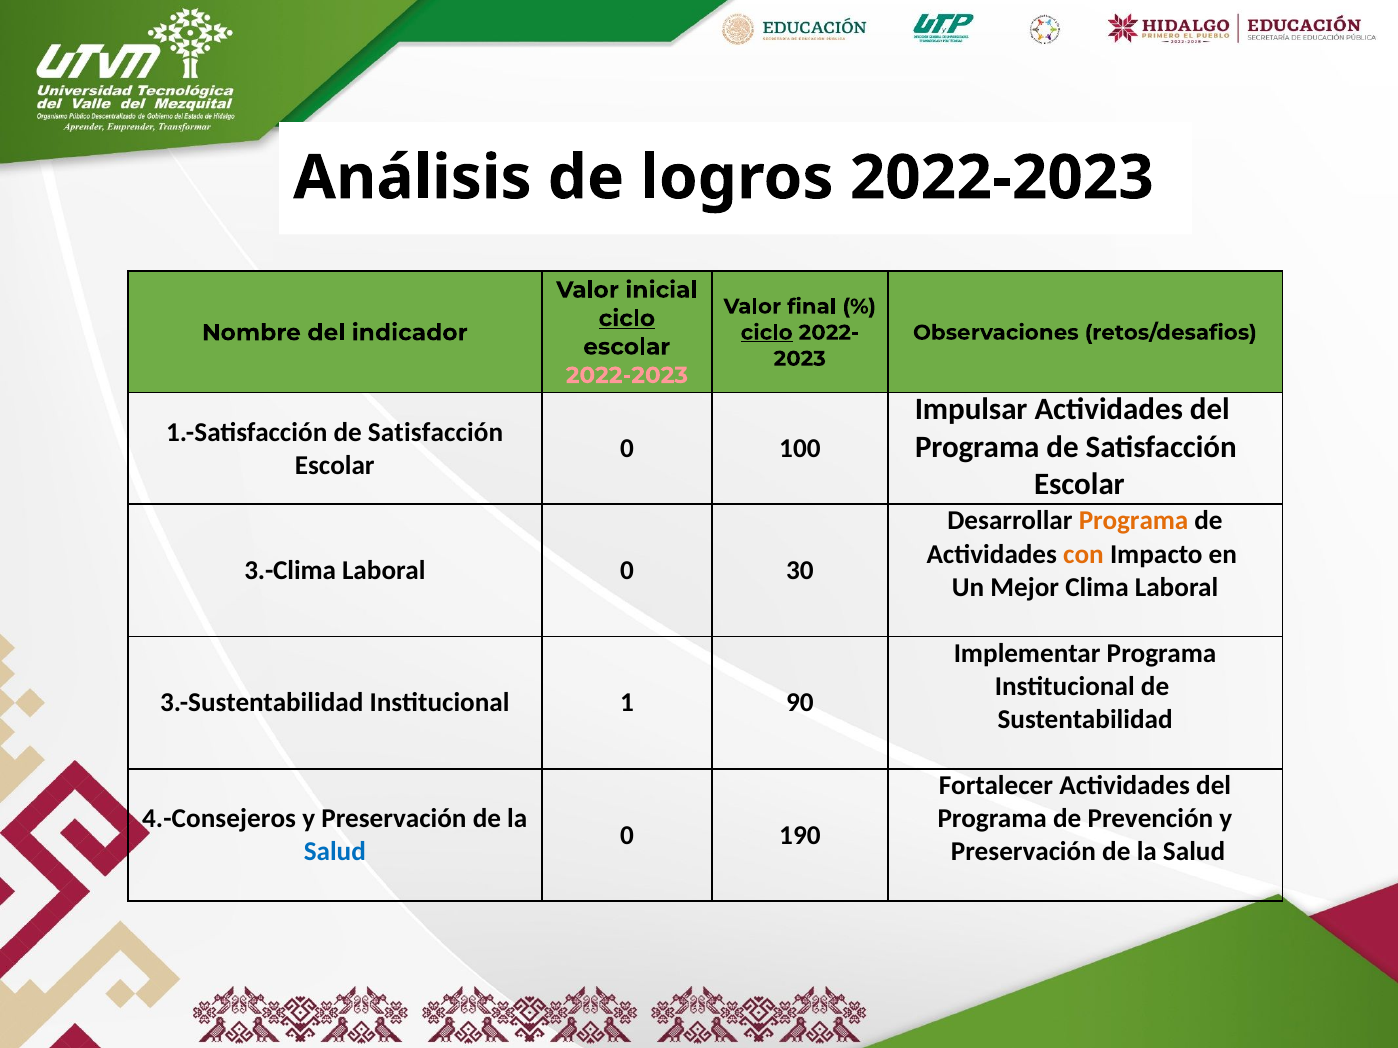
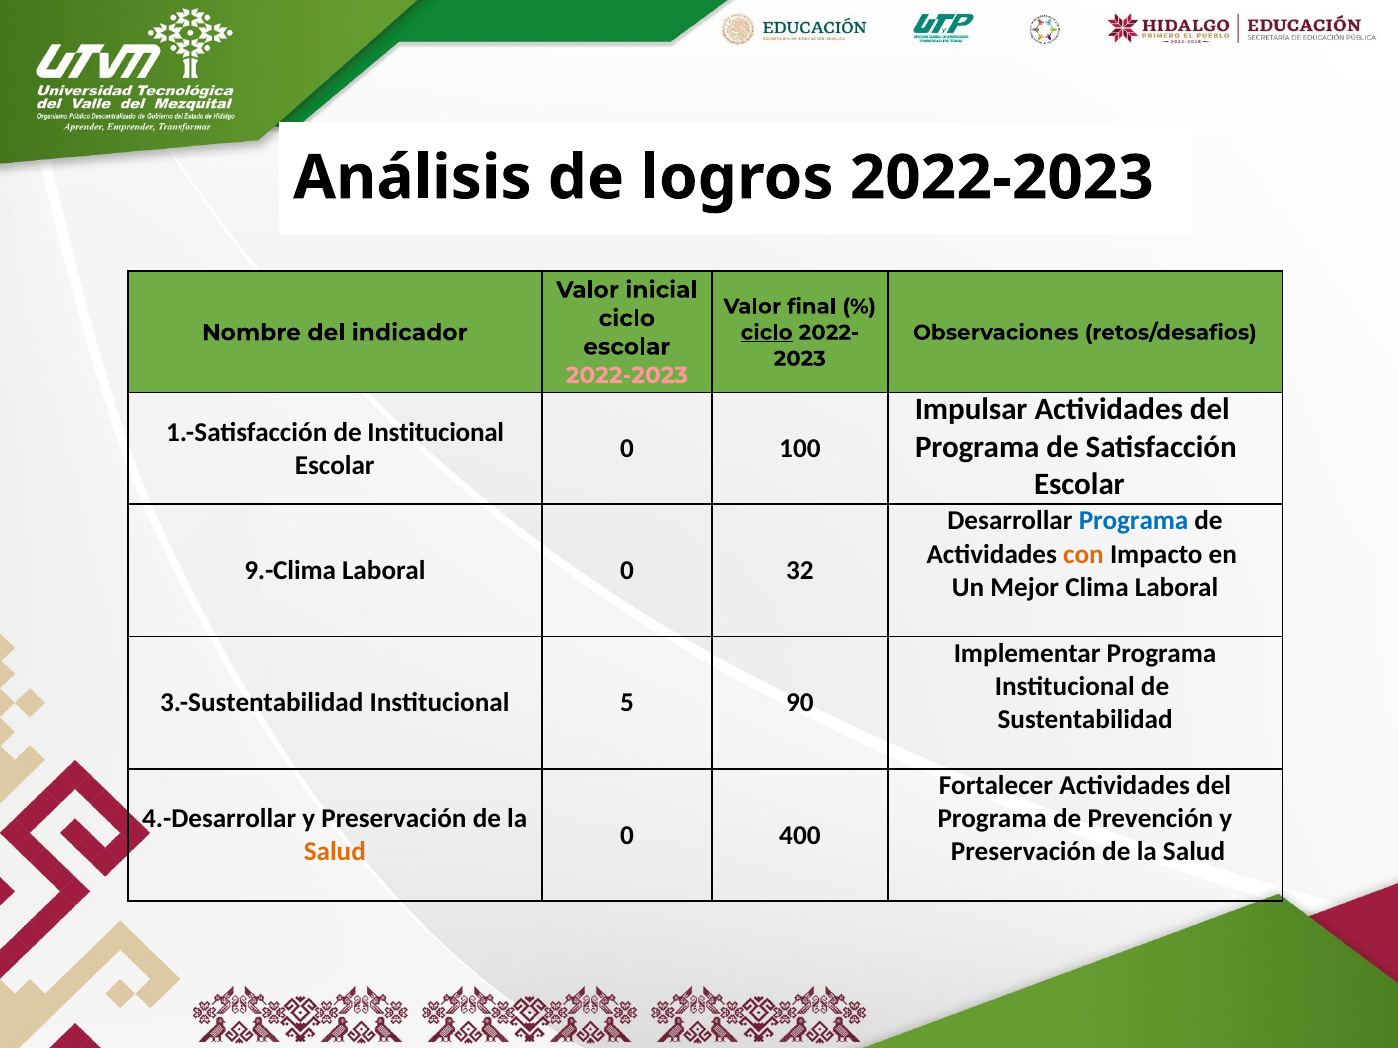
ciclo underline: present -> none (627, 319)
1.-Satisfacción de Satisfacción: Satisfacción -> Institucional (436, 432)
Programa colour: orange -> blue (1134, 521)
3.-Clima: 3.-Clima -> 9.-Clima (290, 571)
30: 30 -> 32 (800, 571)
1: 1 -> 5 (627, 703)
4.-Consejeros: 4.-Consejeros -> 4.-Desarrollar (219, 819)
190: 190 -> 400 (800, 836)
Salud colour: blue -> orange (335, 852)
